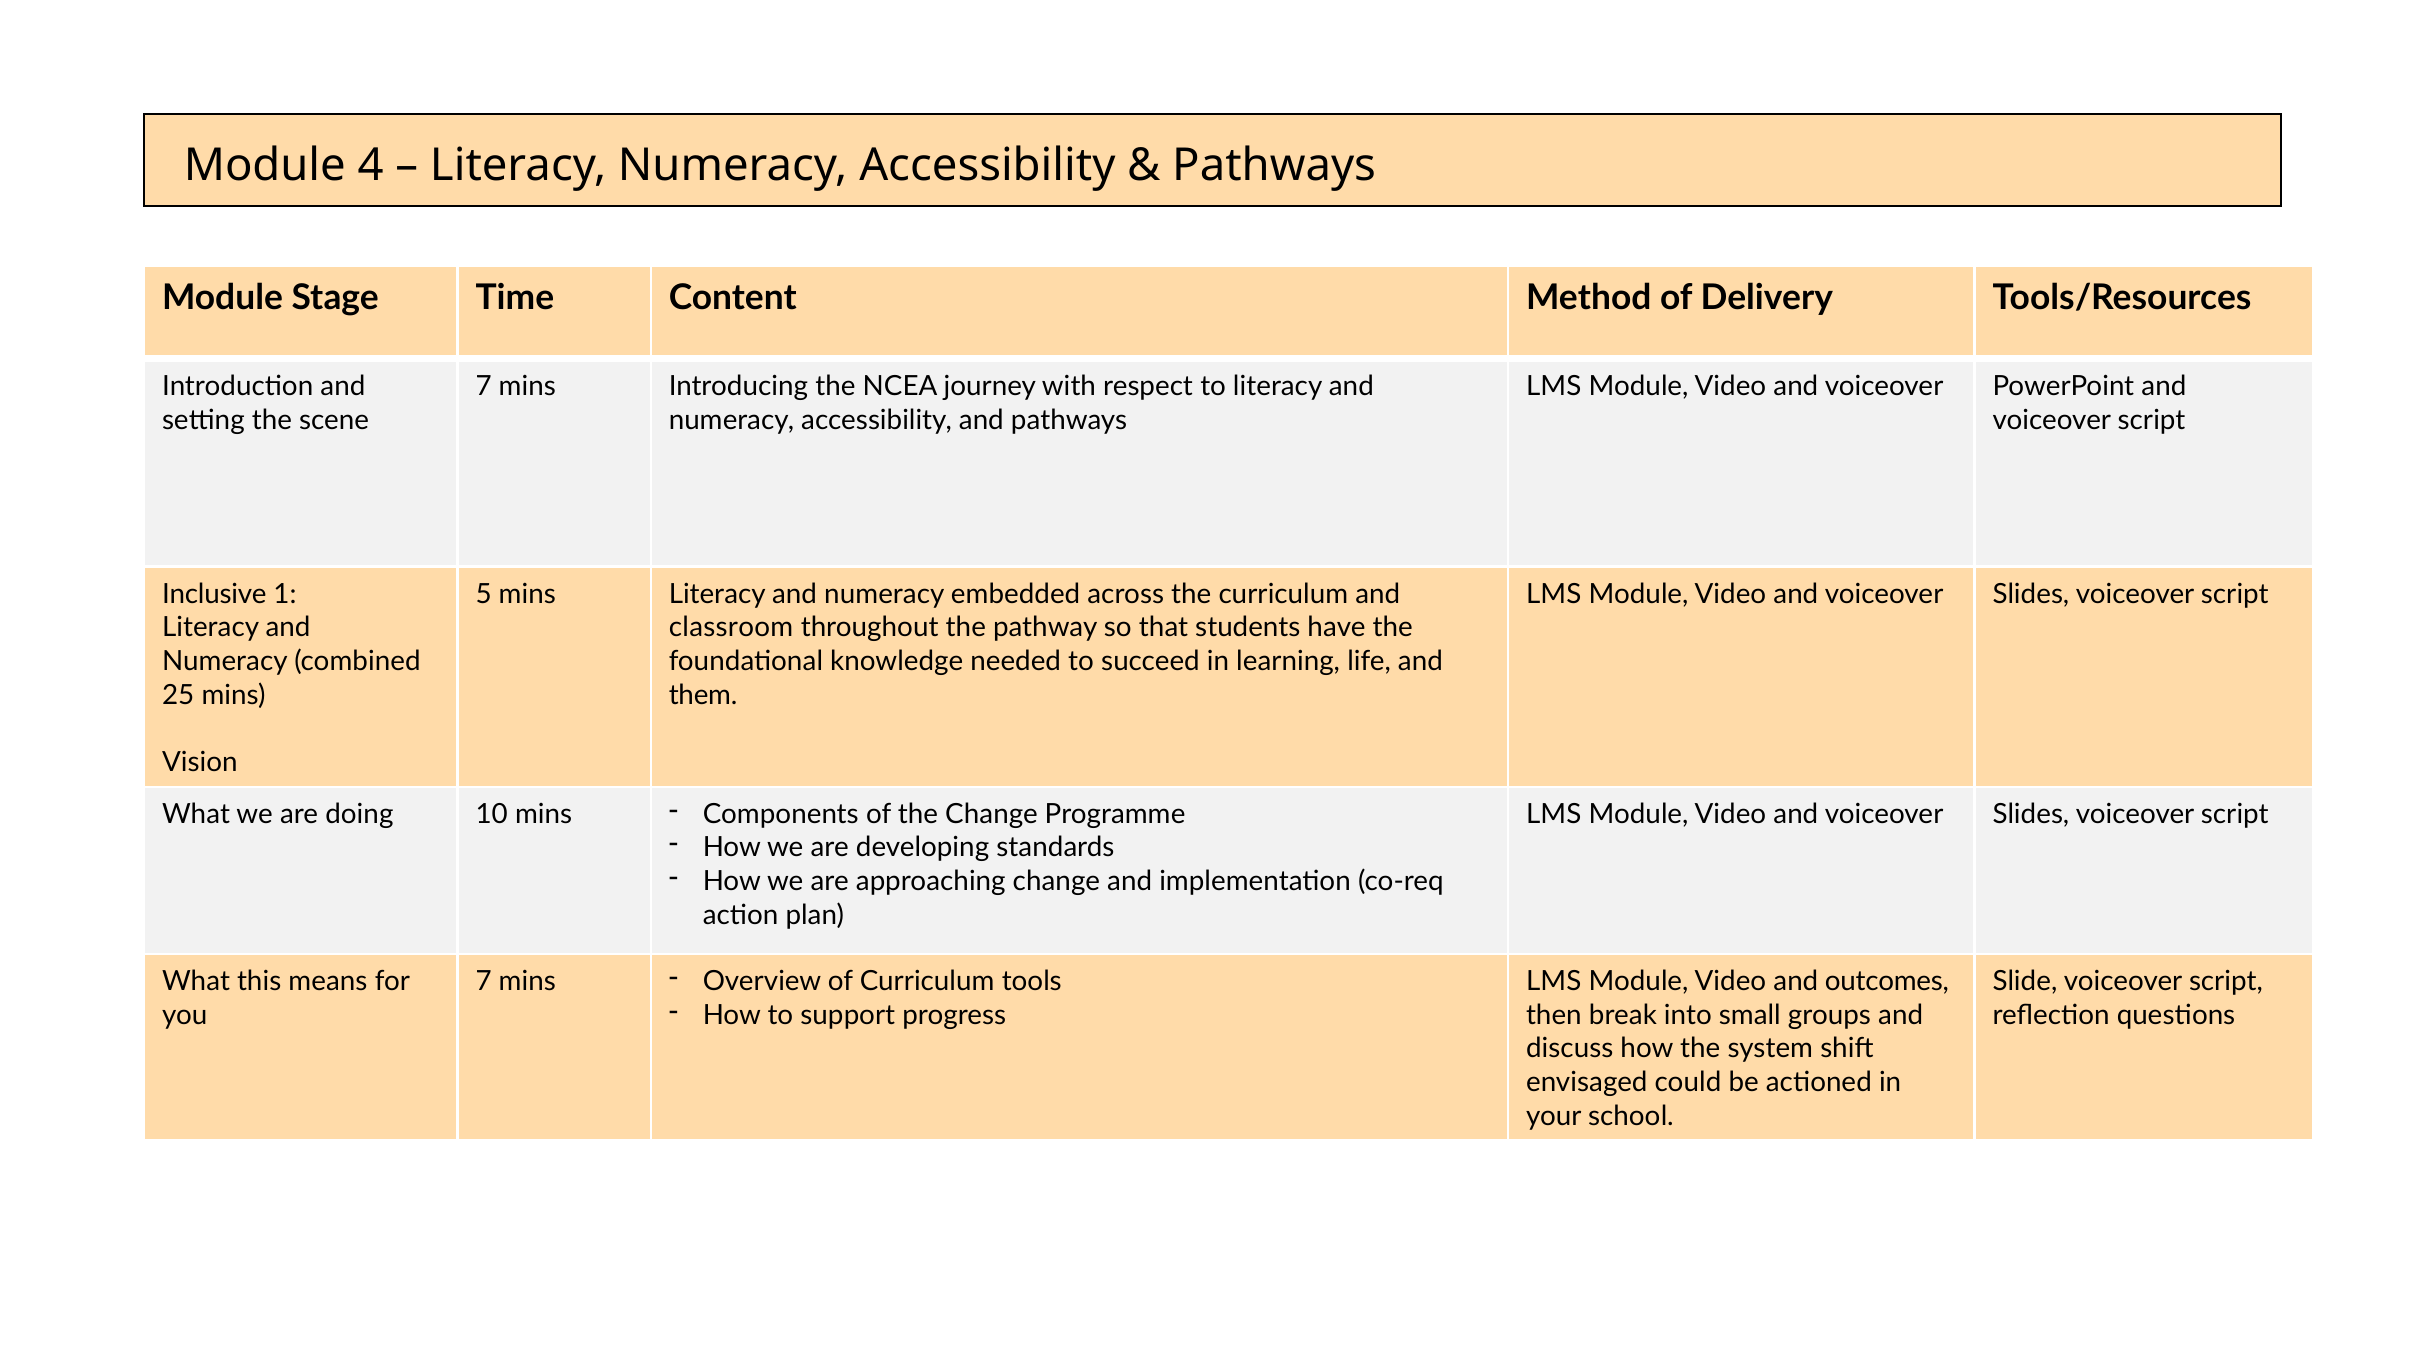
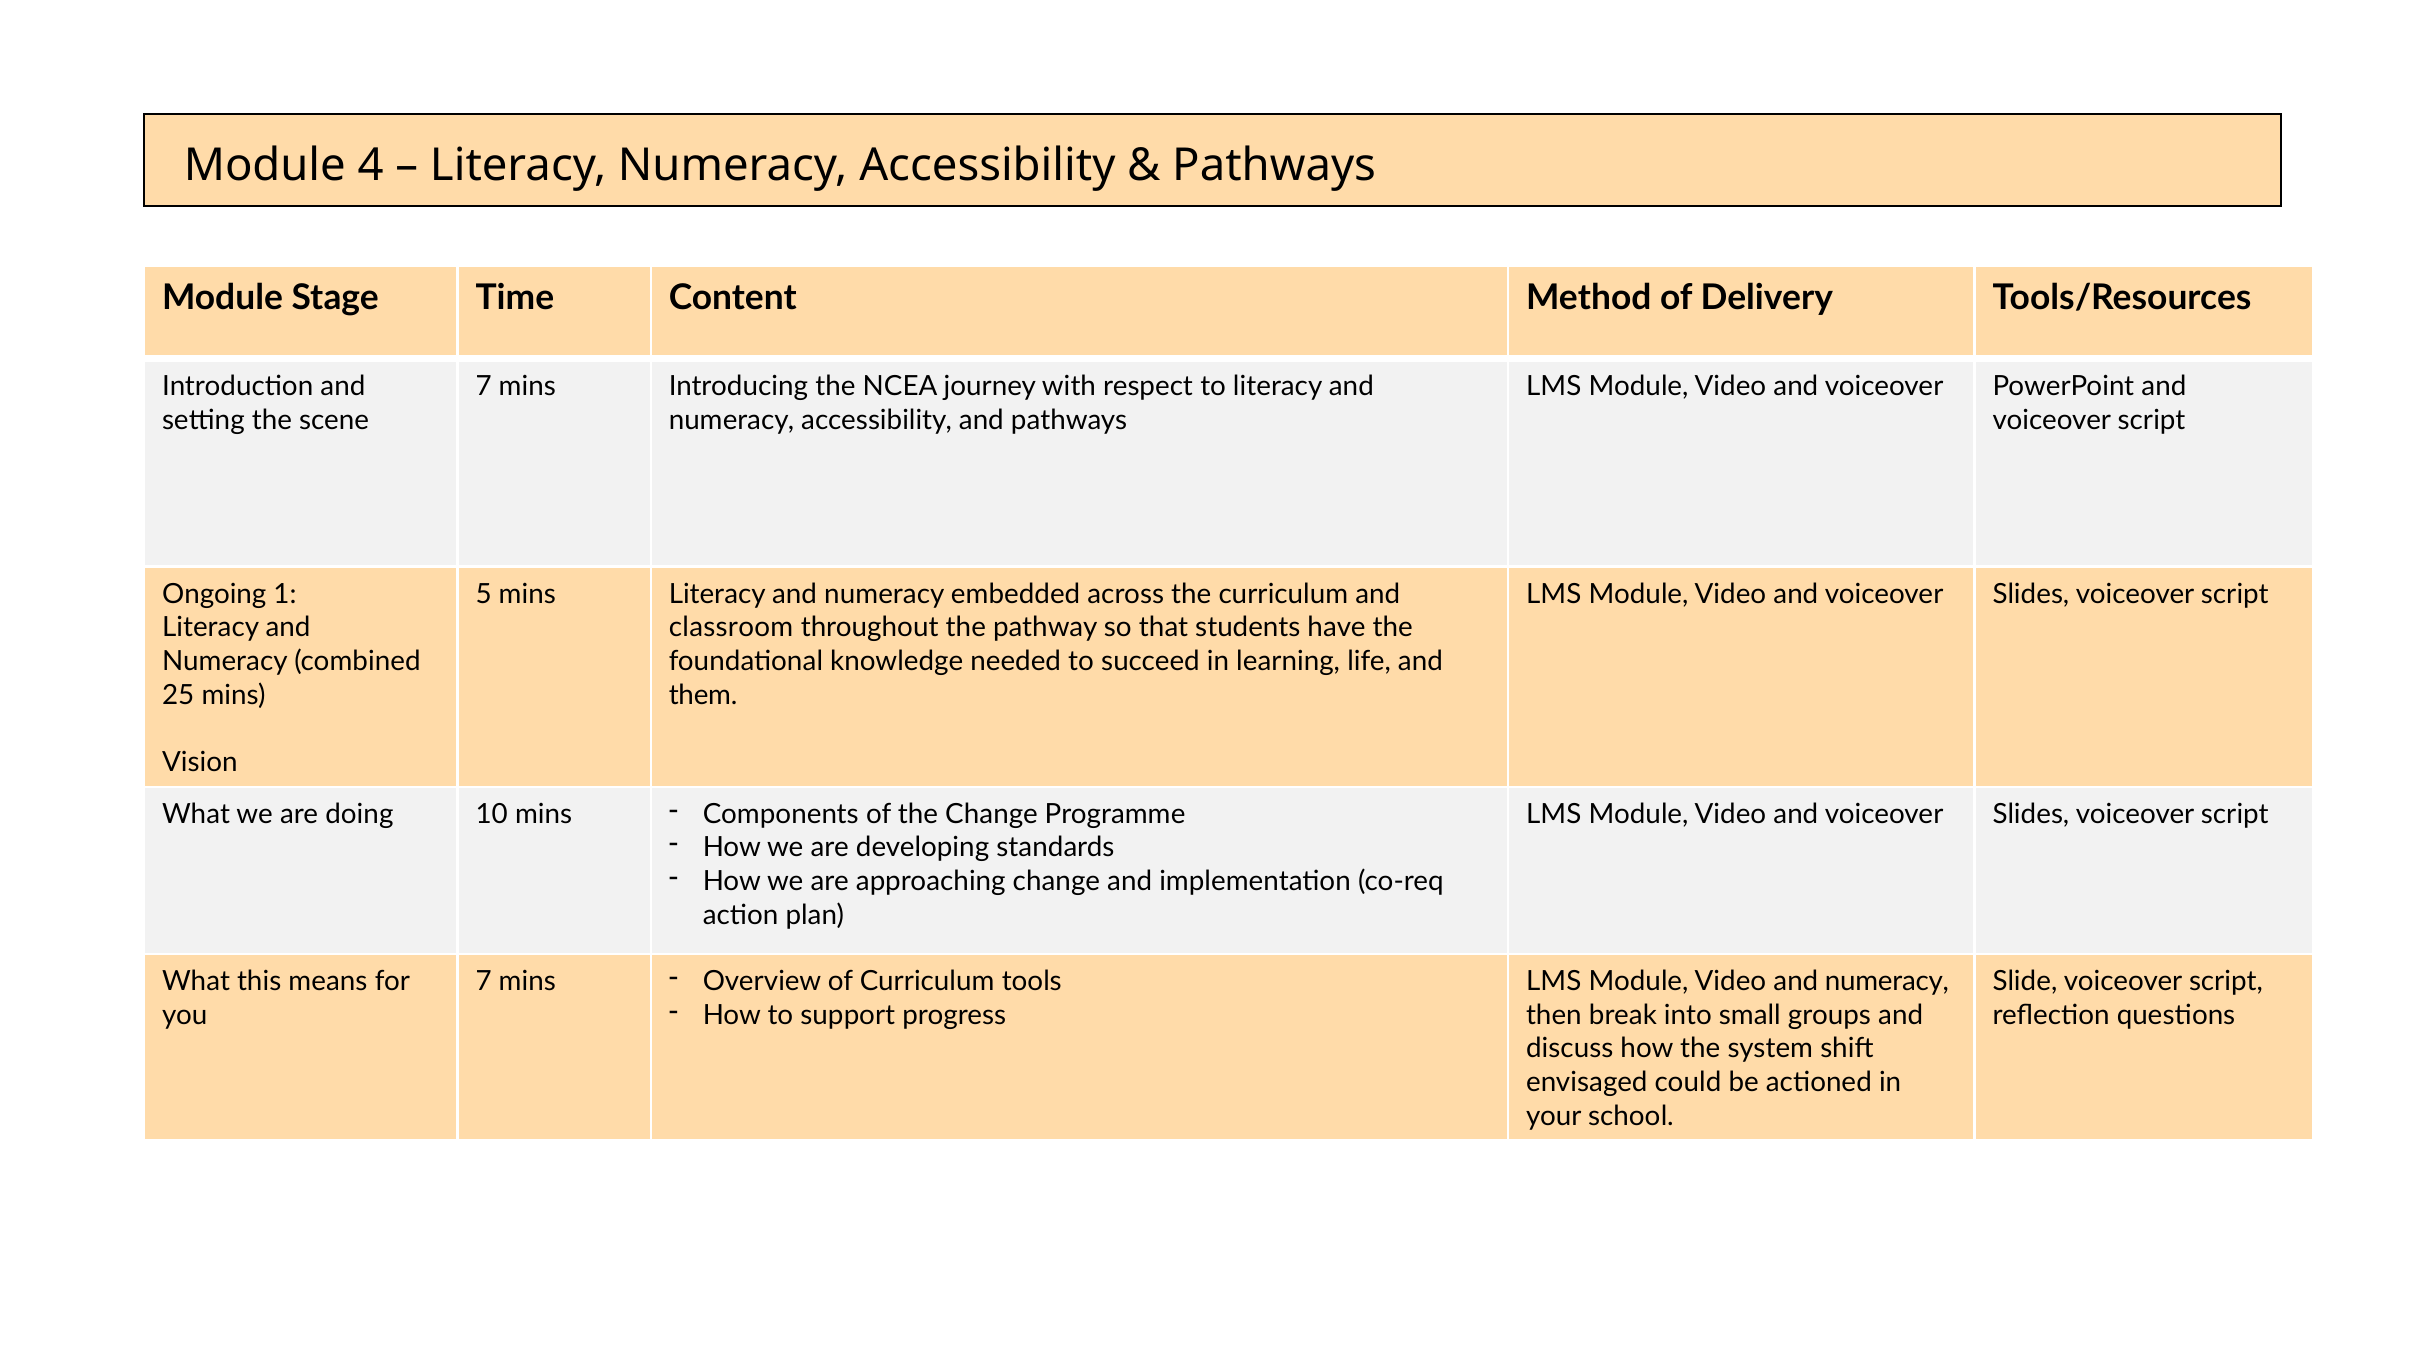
Inclusive: Inclusive -> Ongoing (214, 594)
Video and outcomes: outcomes -> numeracy (1887, 982)
